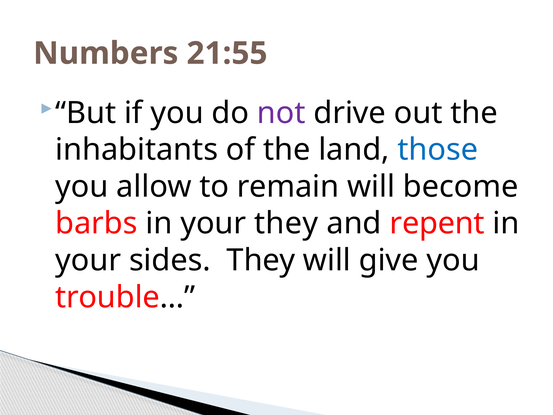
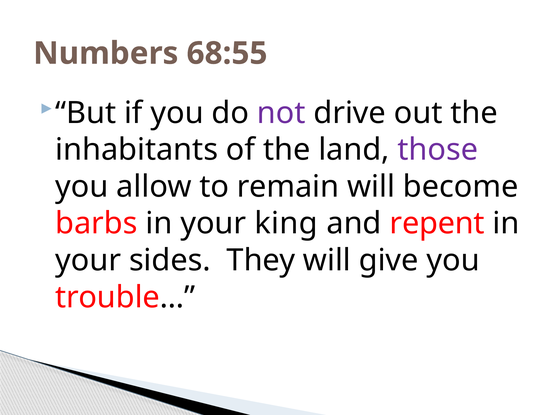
21:55: 21:55 -> 68:55 (227, 53)
those colour: blue -> purple (438, 150)
your they: they -> king (286, 223)
